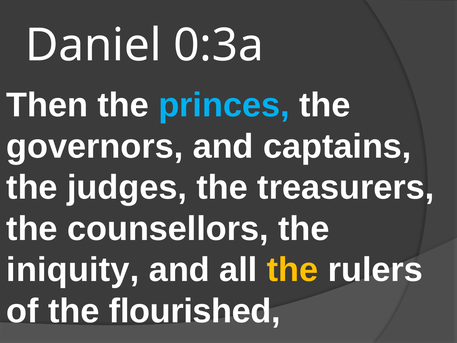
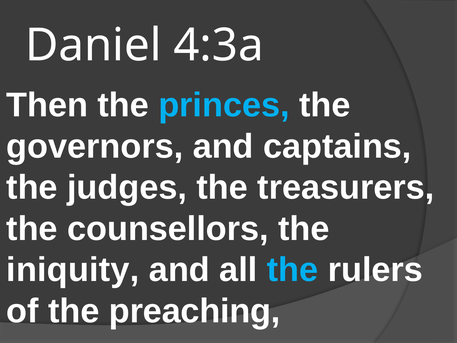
0:3a: 0:3a -> 4:3a (219, 45)
the colour: yellow -> light blue (293, 270)
flourished: flourished -> preaching (195, 311)
